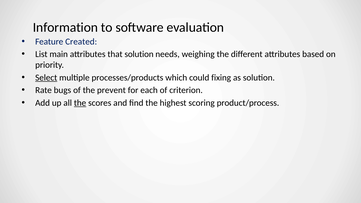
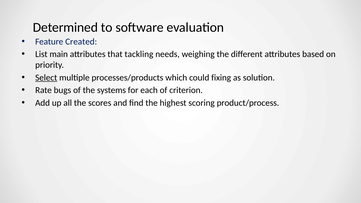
Information: Information -> Determined (65, 27)
that solution: solution -> tackling (139, 54)
prevent: prevent -> systems (111, 90)
the underline: present -> none (80, 103)
